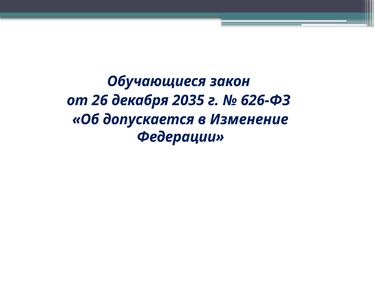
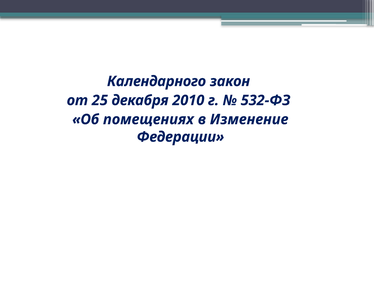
Обучающиеся: Обучающиеся -> Календарного (157, 81)
26: 26 -> 25 (100, 100)
2035: 2035 -> 2010 (188, 100)
626-ФЗ: 626-ФЗ -> 532-ФЗ (266, 100)
допускается: допускается -> помещениях (148, 119)
